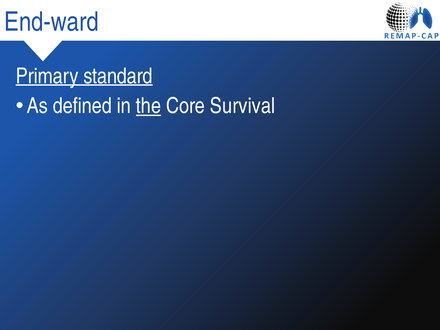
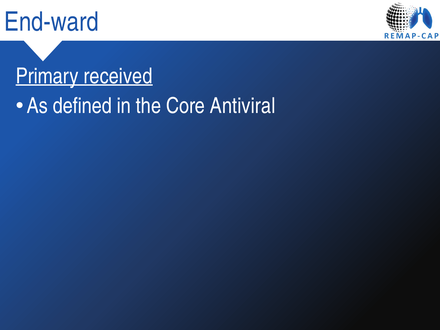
standard: standard -> received (118, 76)
the underline: present -> none (149, 106)
Survival: Survival -> Antiviral (243, 106)
